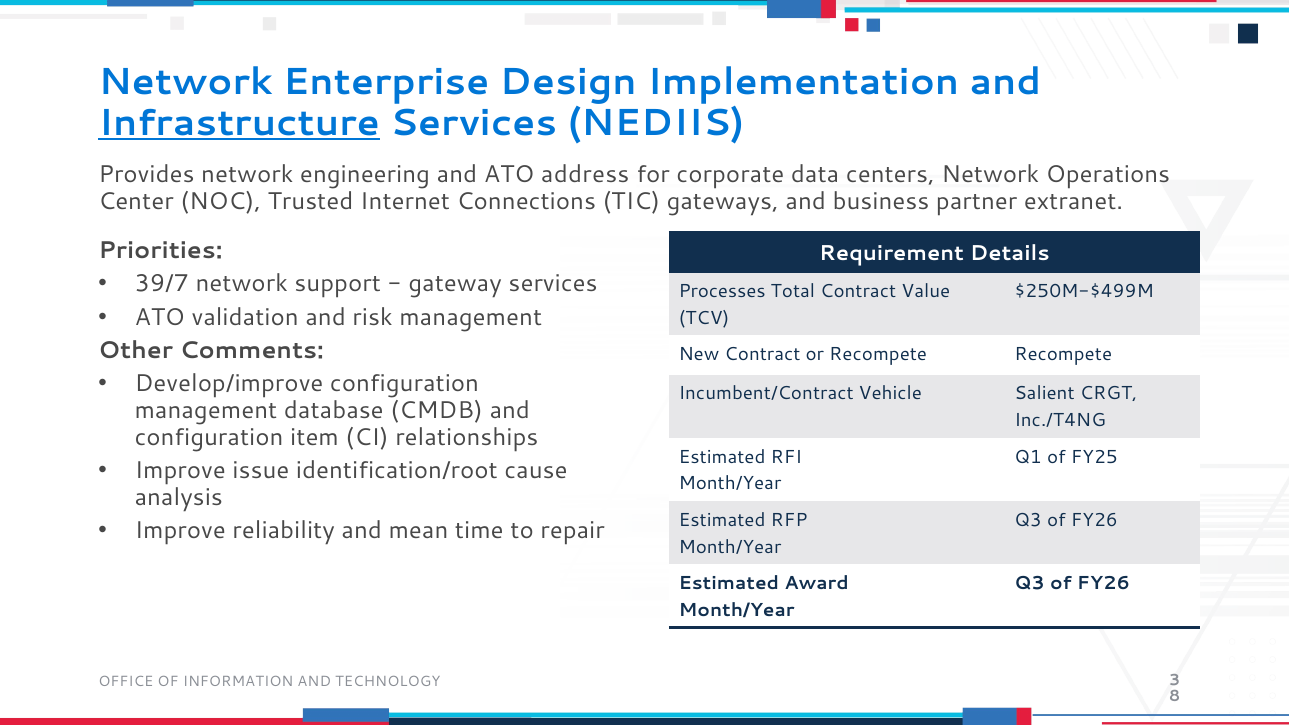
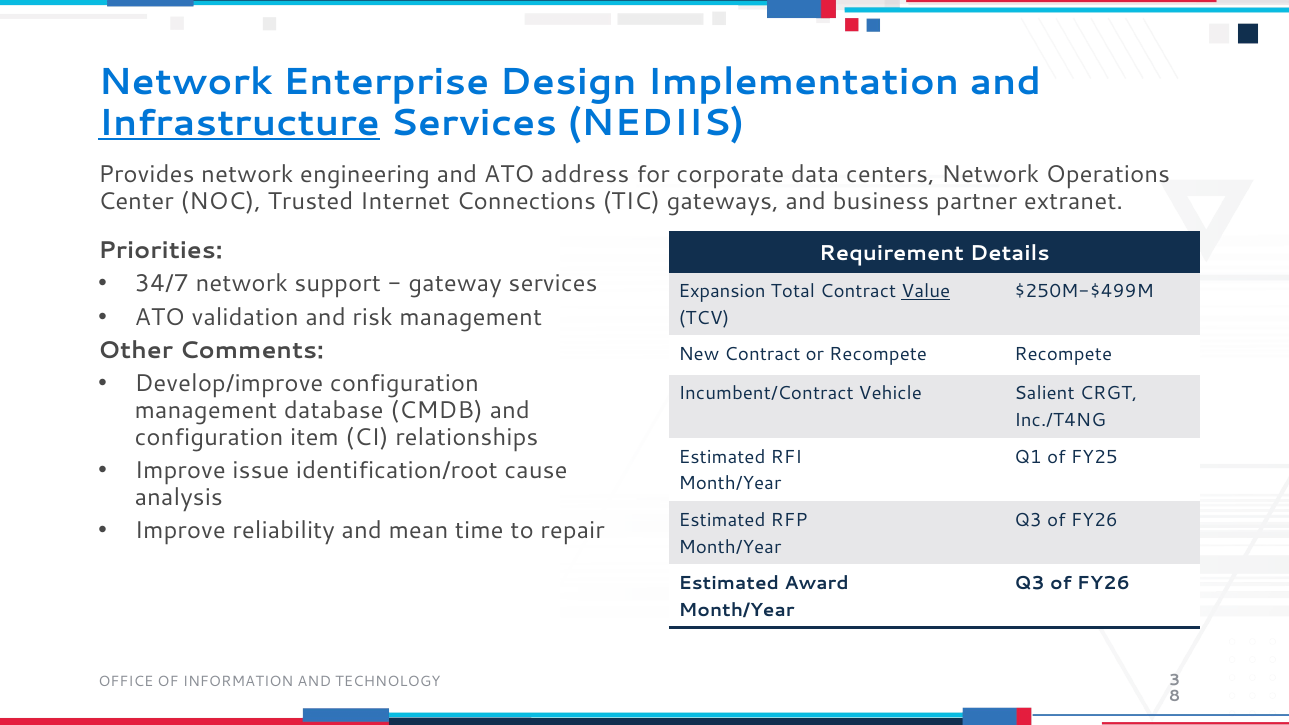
39/7: 39/7 -> 34/7 (162, 284)
Processes: Processes -> Expansion (722, 291)
Value underline: none -> present (926, 291)
